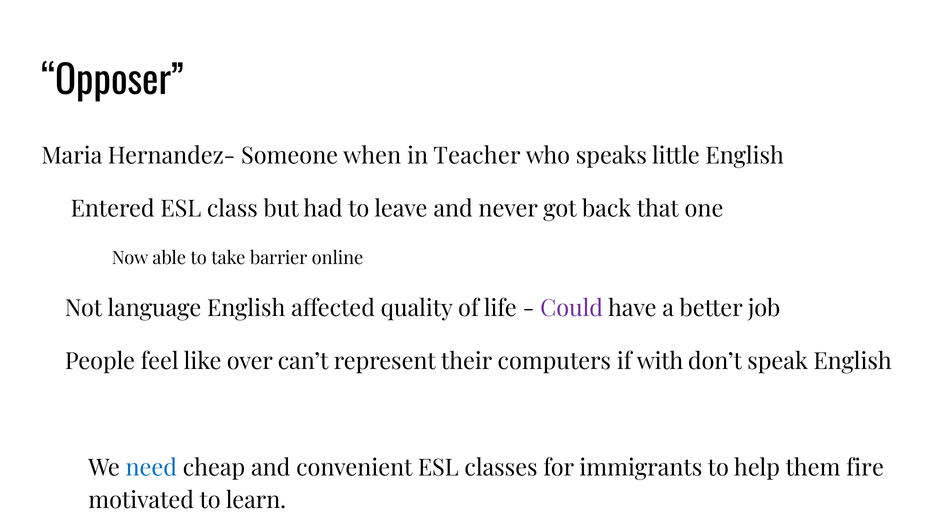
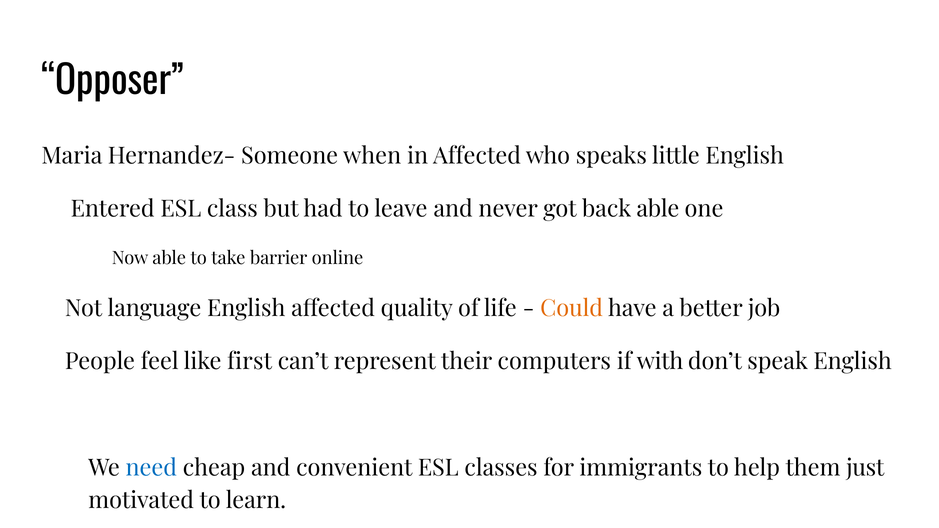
in Teacher: Teacher -> Affected (477, 156)
back that: that -> able (658, 209)
Could colour: purple -> orange (572, 309)
over: over -> first (250, 362)
fire: fire -> just (865, 468)
